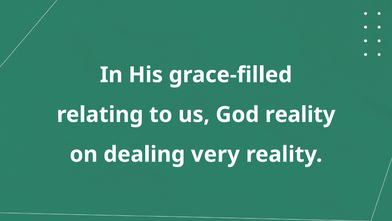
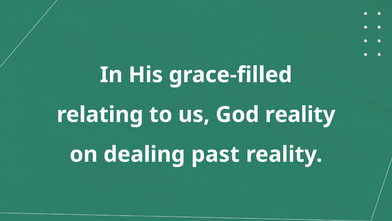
very: very -> past (215, 154)
